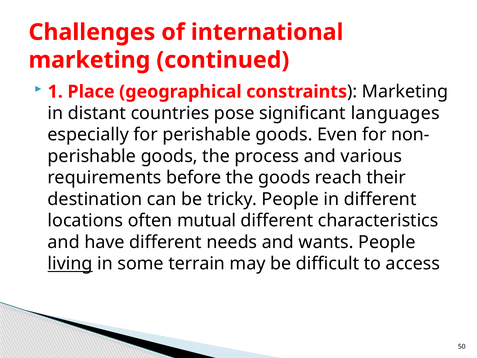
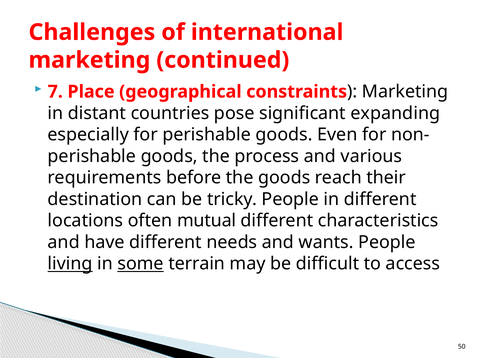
1: 1 -> 7 (55, 92)
languages: languages -> expanding (395, 113)
some underline: none -> present (141, 263)
